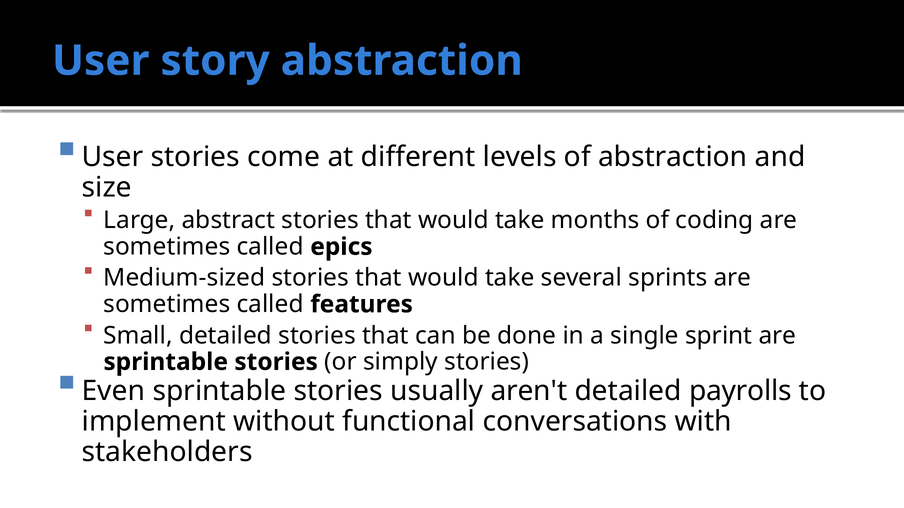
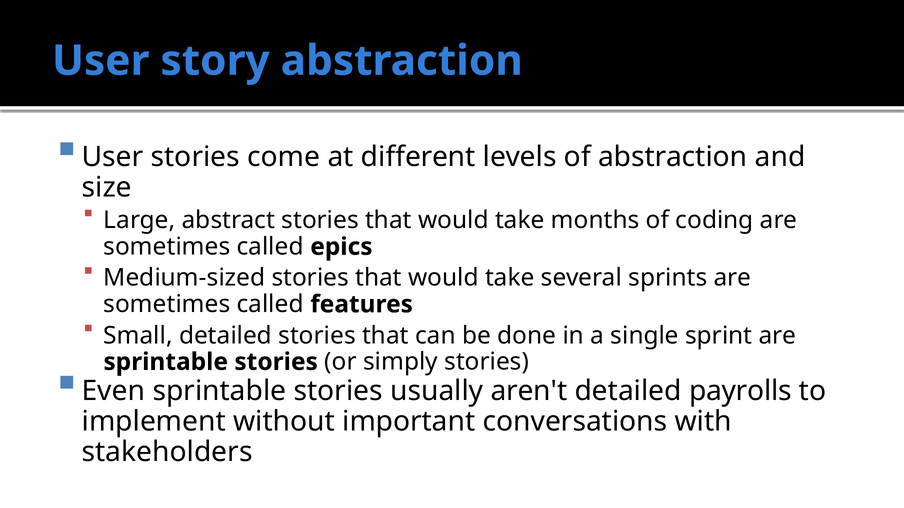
functional: functional -> important (409, 422)
